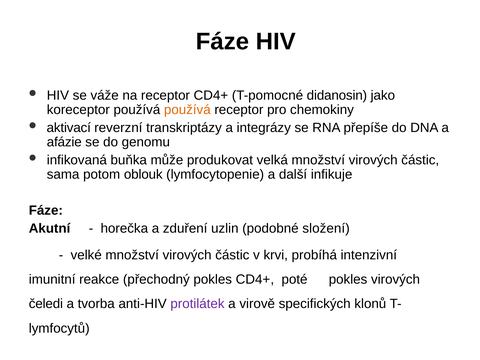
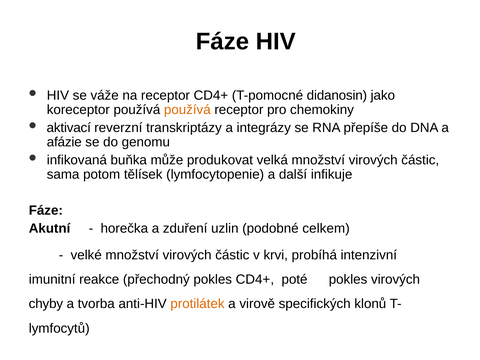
oblouk: oblouk -> tělísek (143, 175)
složení: složení -> celkem (326, 228)
čeledi: čeledi -> chyby (46, 304)
protilátek colour: purple -> orange (197, 304)
